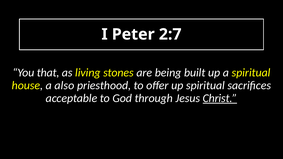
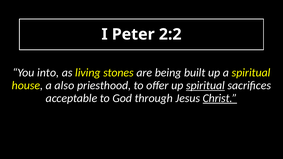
2:7: 2:7 -> 2:2 (170, 34)
that: that -> into (48, 73)
spiritual underline: none -> present (205, 86)
